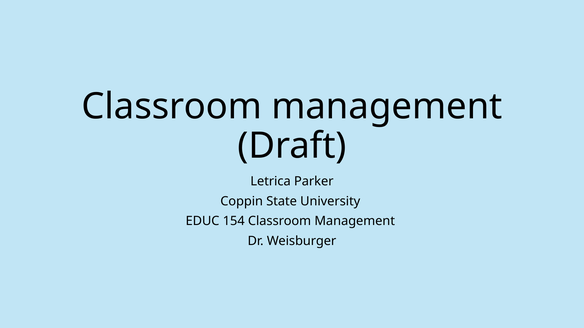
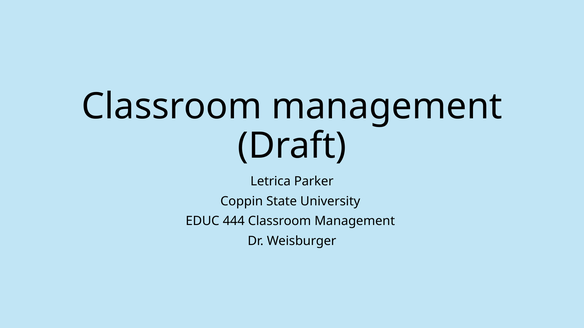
154: 154 -> 444 (234, 221)
